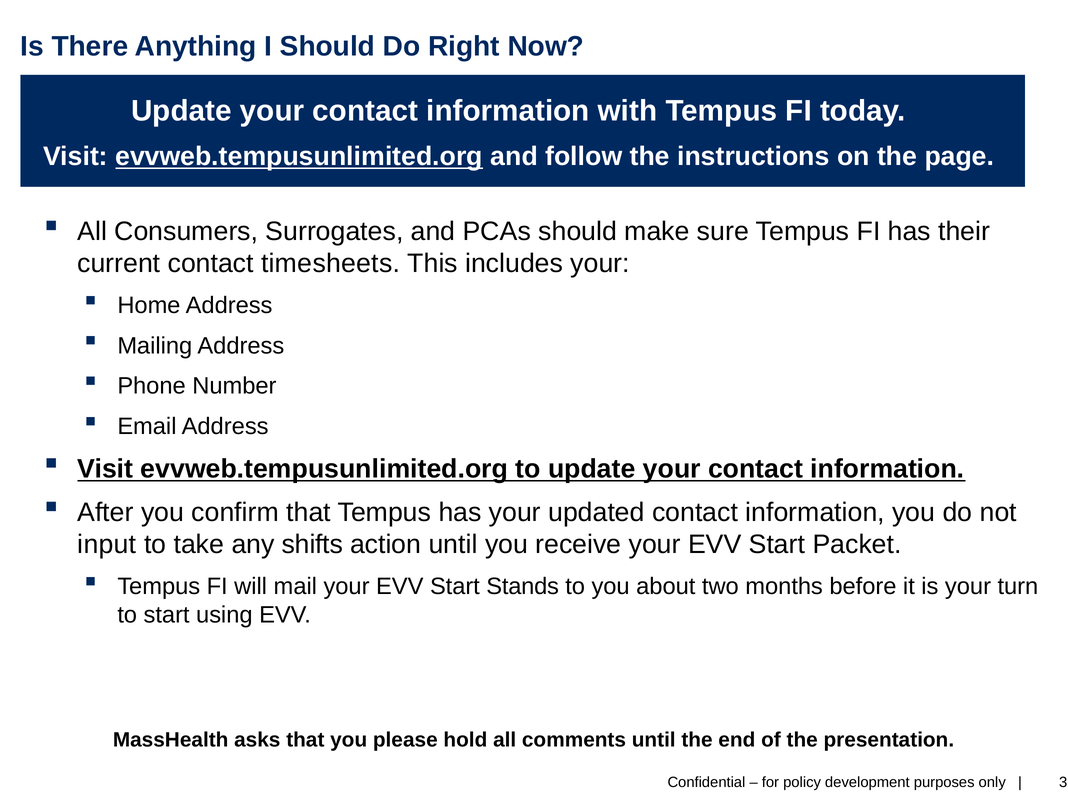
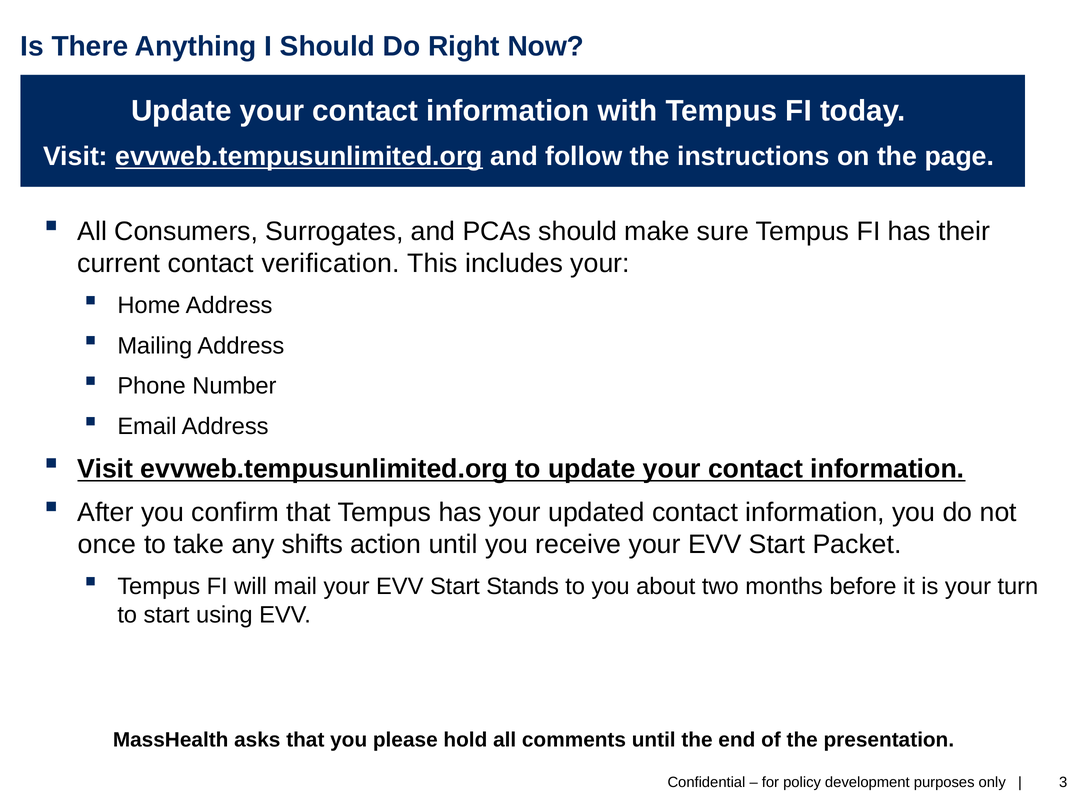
timesheets: timesheets -> verification (331, 264)
input: input -> once (107, 545)
